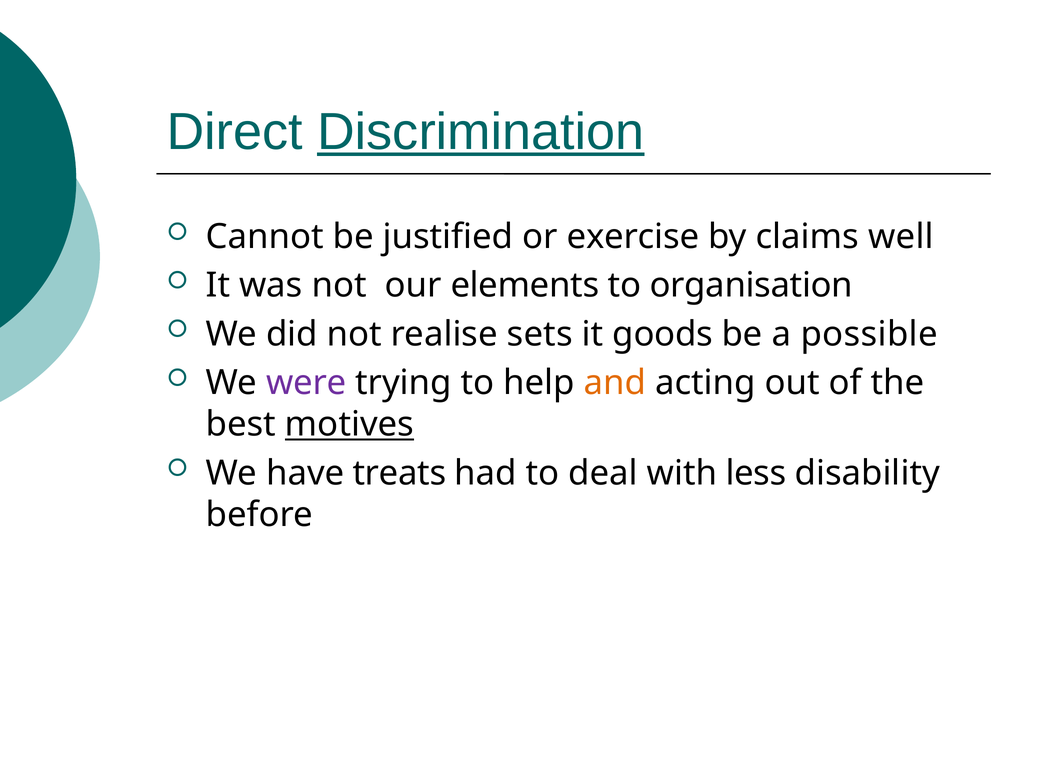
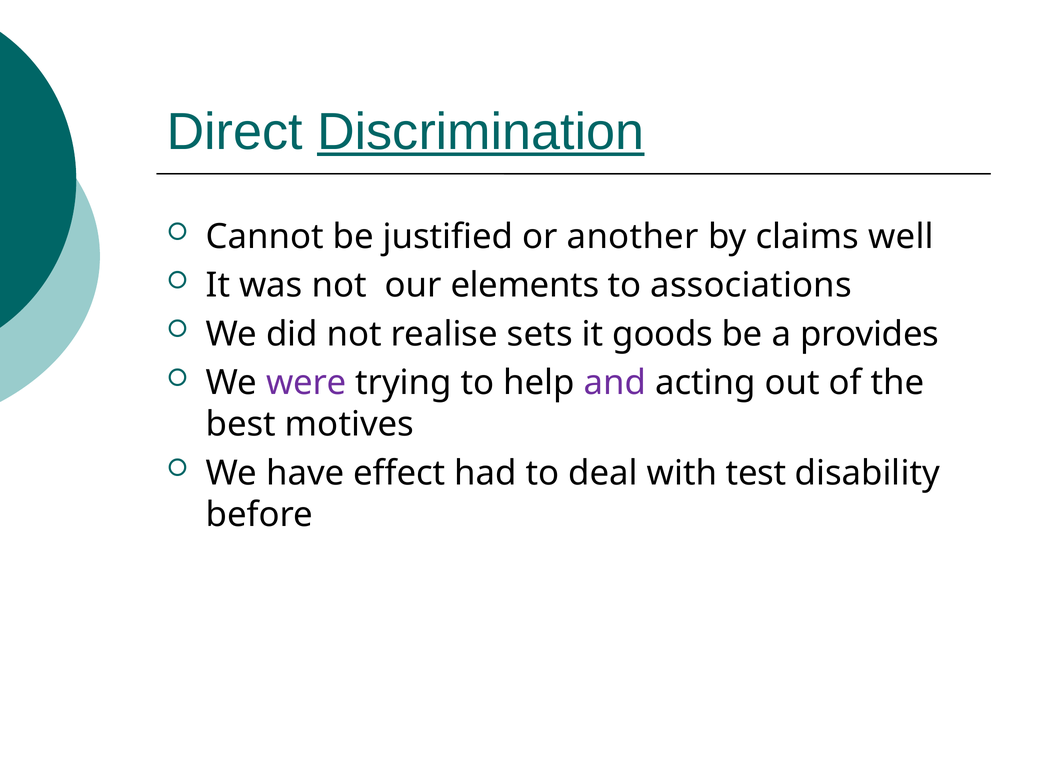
exercise: exercise -> another (633, 237)
organisation: organisation -> associations (751, 286)
possible: possible -> provides (870, 334)
and colour: orange -> purple (615, 383)
motives underline: present -> none (349, 425)
treats: treats -> effect (399, 473)
less: less -> test (756, 473)
